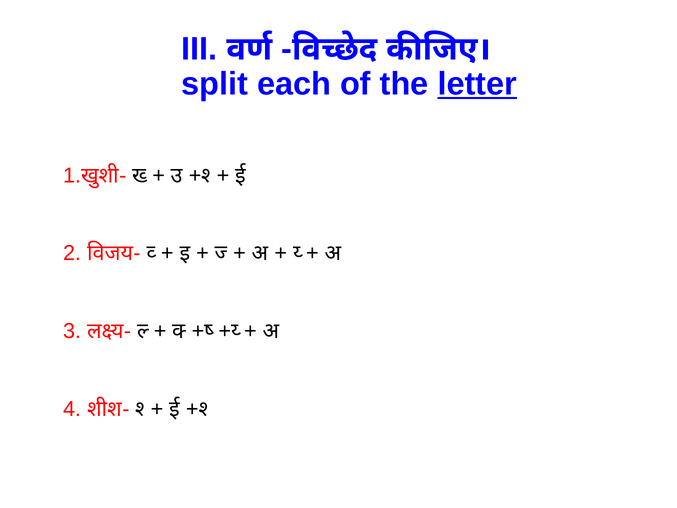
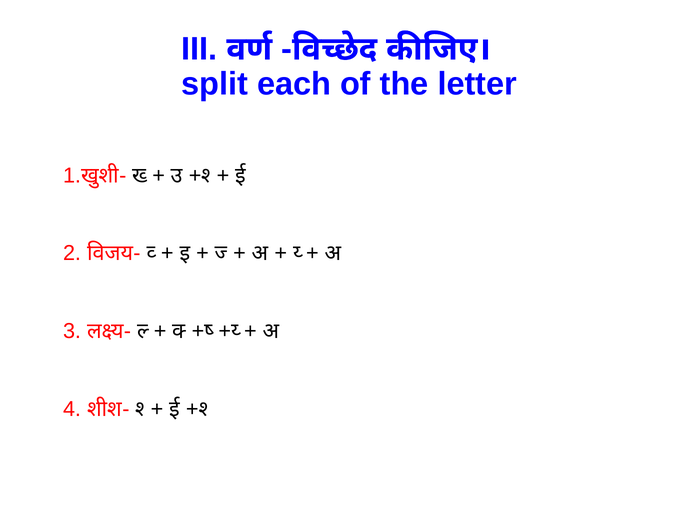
letter underline: present -> none (477, 84)
